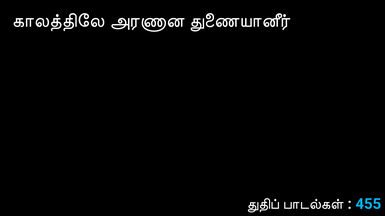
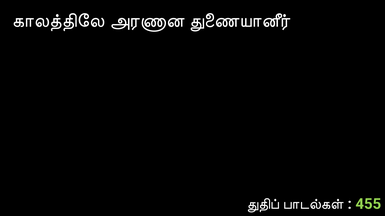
455 colour: light blue -> light green (368, 204)
